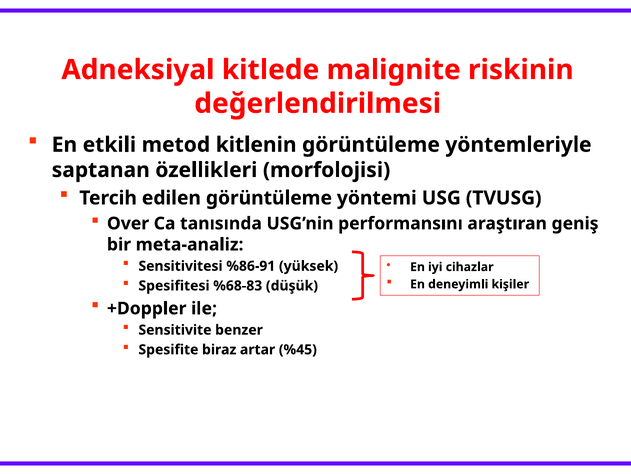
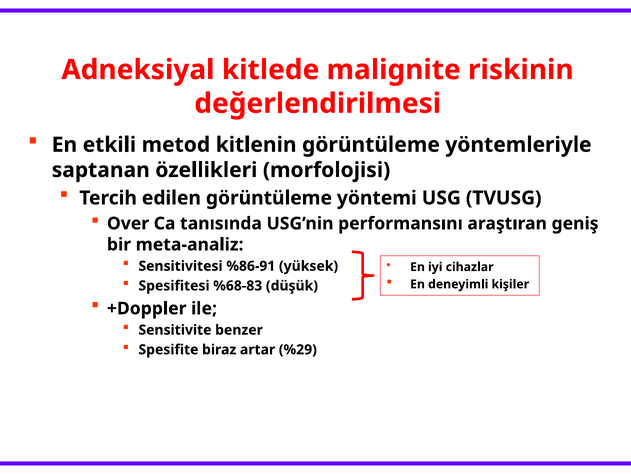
%45: %45 -> %29 (298, 349)
